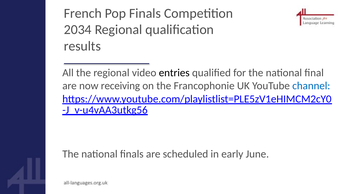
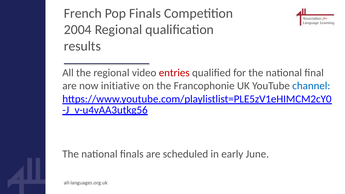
2034: 2034 -> 2004 (78, 30)
entries colour: black -> red (174, 73)
receiving: receiving -> initiative (120, 86)
